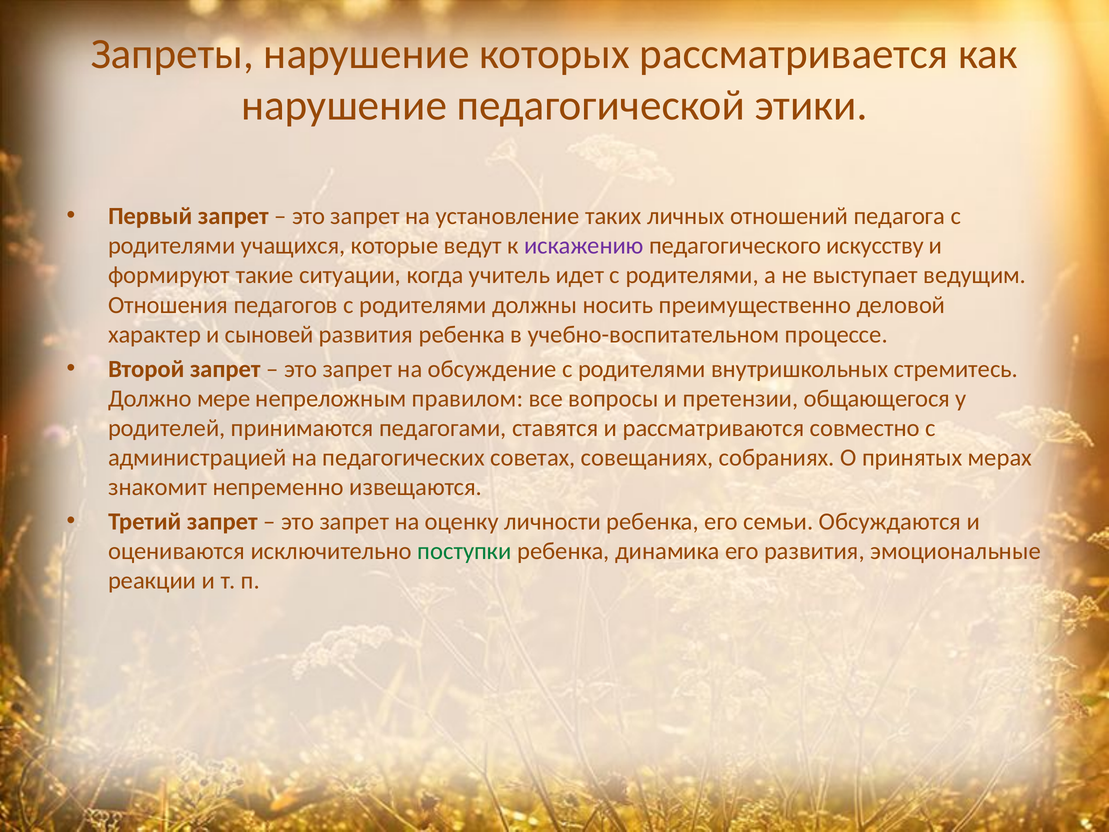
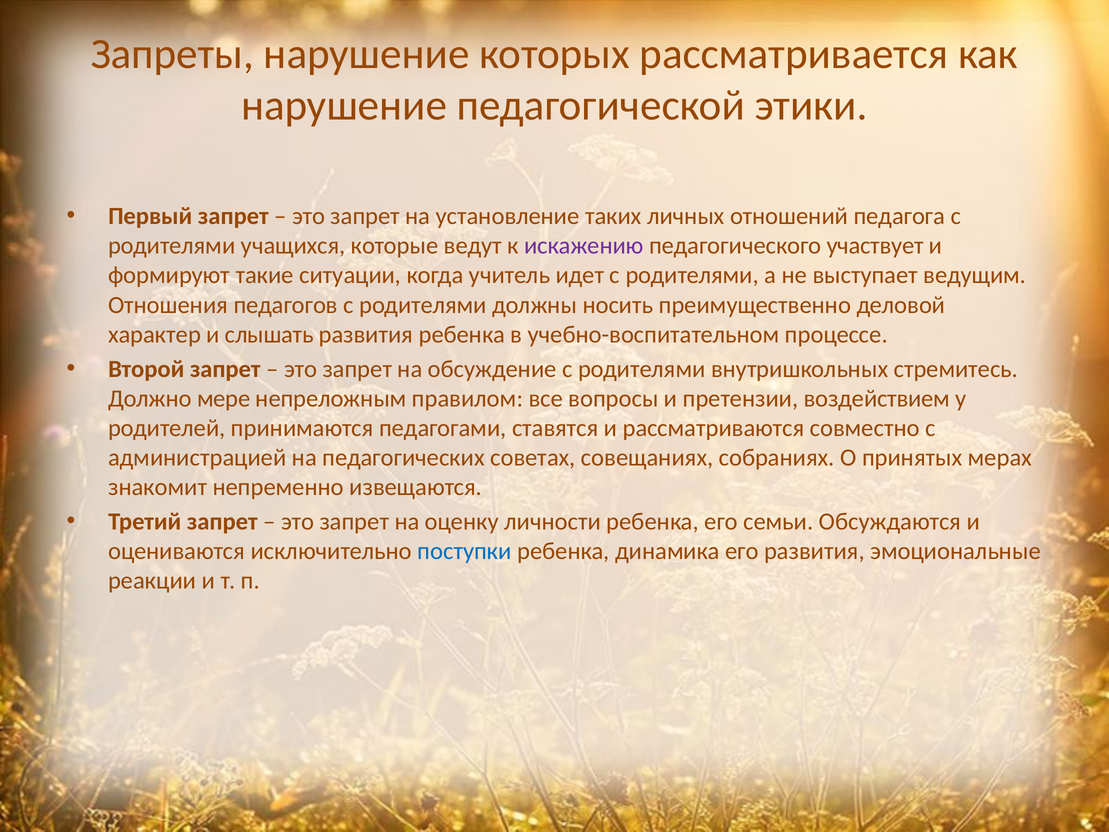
искусству: искусству -> участвует (875, 246)
сыновей: сыновей -> слышать (269, 334)
общающегося: общающегося -> воздействием (877, 398)
поступки colour: green -> blue (465, 551)
